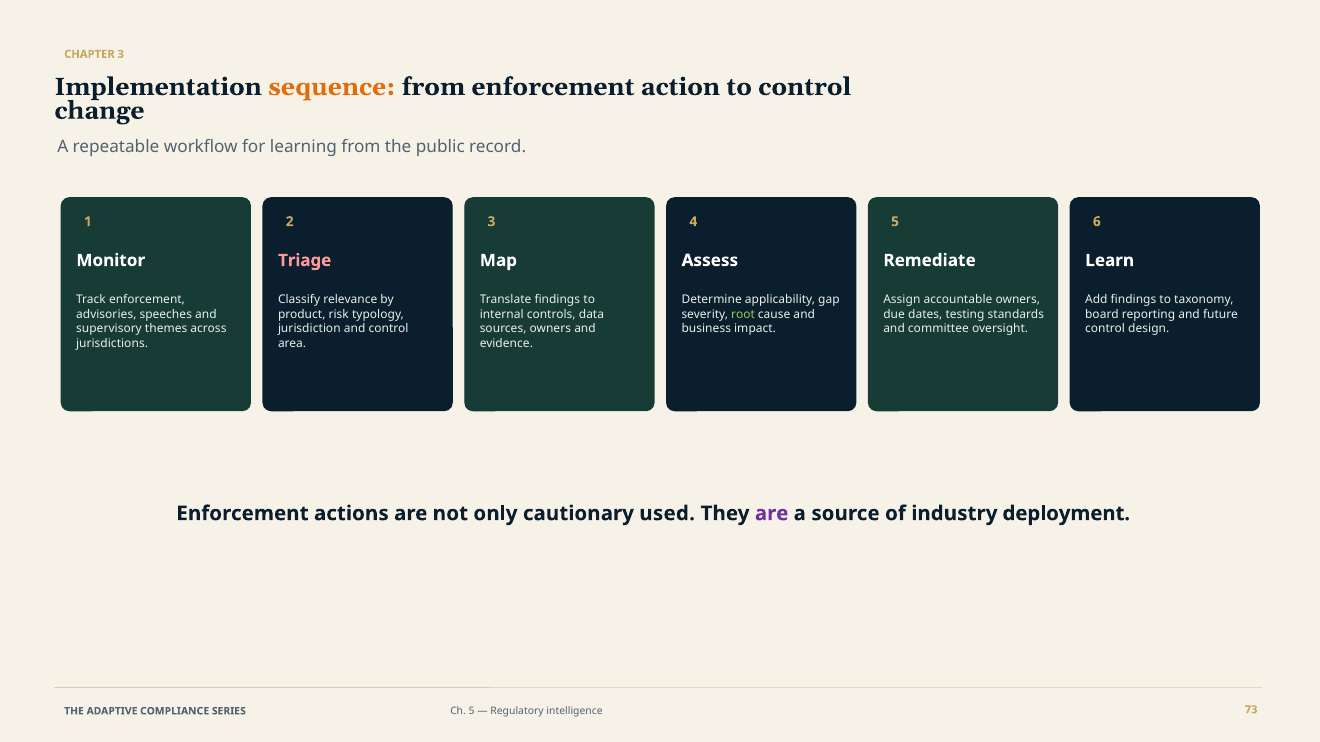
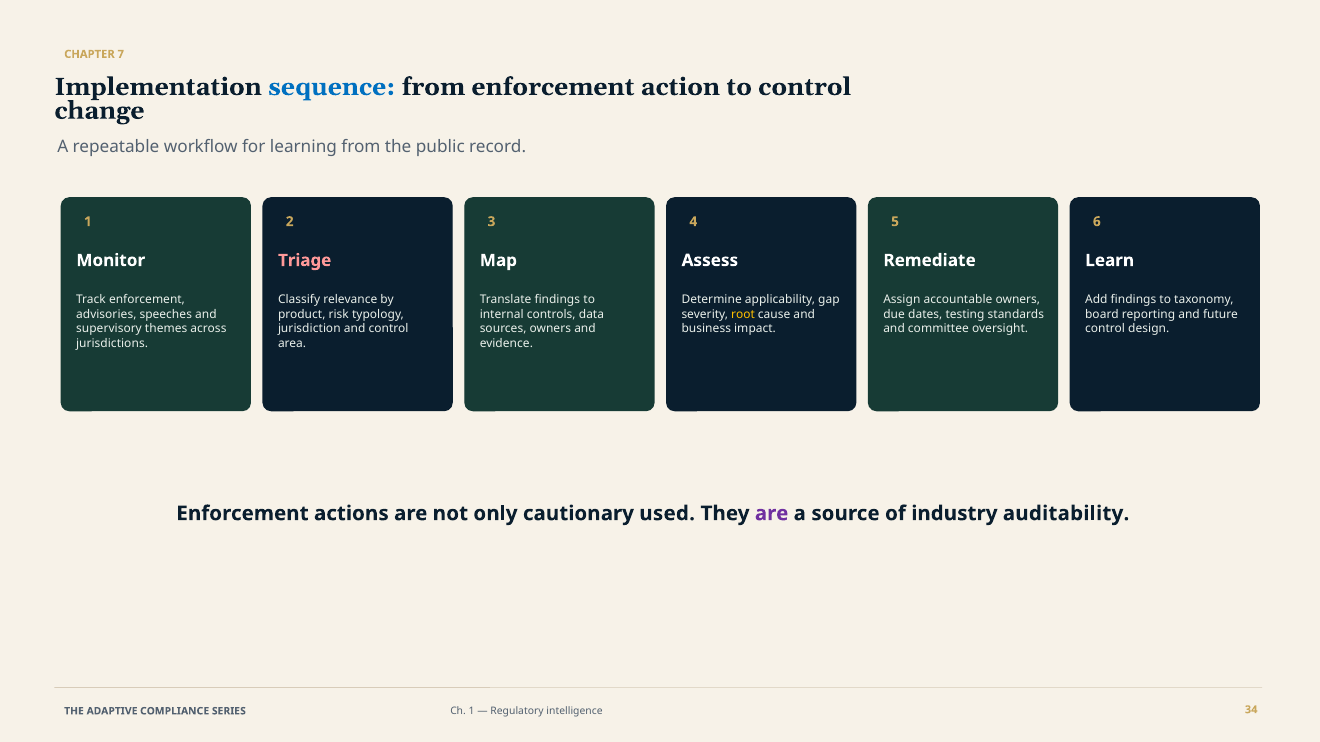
CHAPTER 3: 3 -> 7 (121, 54)
sequence colour: orange -> blue (332, 87)
root colour: light green -> yellow (743, 315)
deployment: deployment -> auditability (1066, 514)
Ch 5: 5 -> 1 (472, 711)
73: 73 -> 34 (1251, 710)
